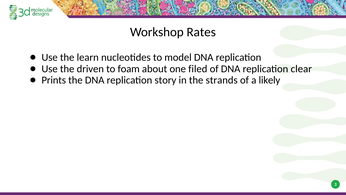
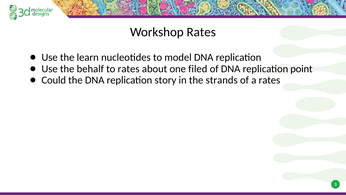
driven: driven -> behalf (90, 69)
to foam: foam -> rates (129, 69)
clear: clear -> point (301, 69)
Prints: Prints -> Could (54, 80)
a likely: likely -> rates (269, 80)
